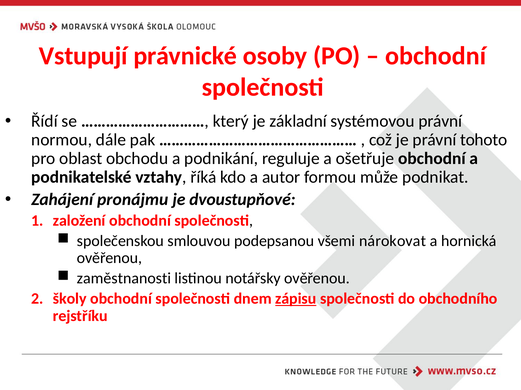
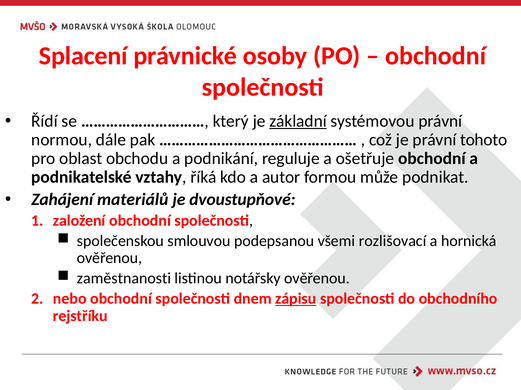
Vstupují: Vstupují -> Splacení (83, 56)
základní underline: none -> present (298, 121)
pronájmu: pronájmu -> materiálů (133, 200)
nárokovat: nárokovat -> rozlišovací (393, 241)
školy: školy -> nebo (70, 299)
